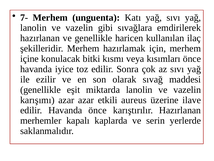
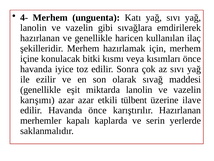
7-: 7- -> 4- (24, 17)
aureus: aureus -> tülbent (134, 100)
